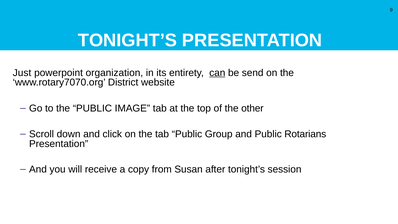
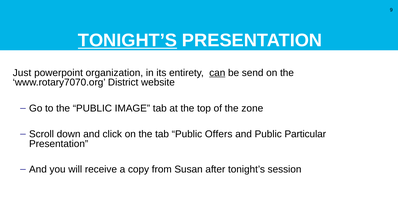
TONIGHT’S underline: none -> present (127, 40)
other: other -> zone (252, 108)
Group: Group -> Offers (219, 134)
Rotarians: Rotarians -> Particular (305, 134)
